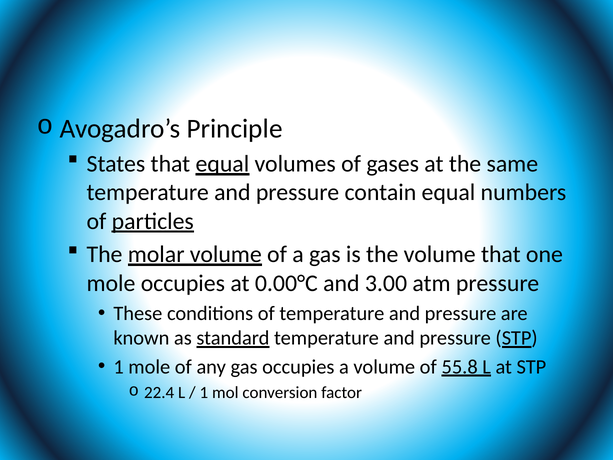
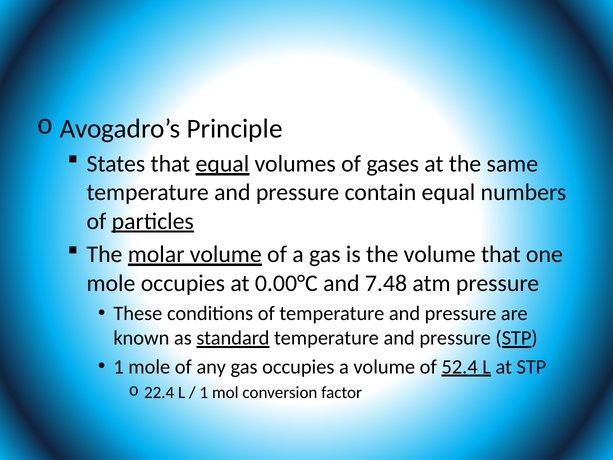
3.00: 3.00 -> 7.48 (386, 283)
55.8: 55.8 -> 52.4 (460, 367)
